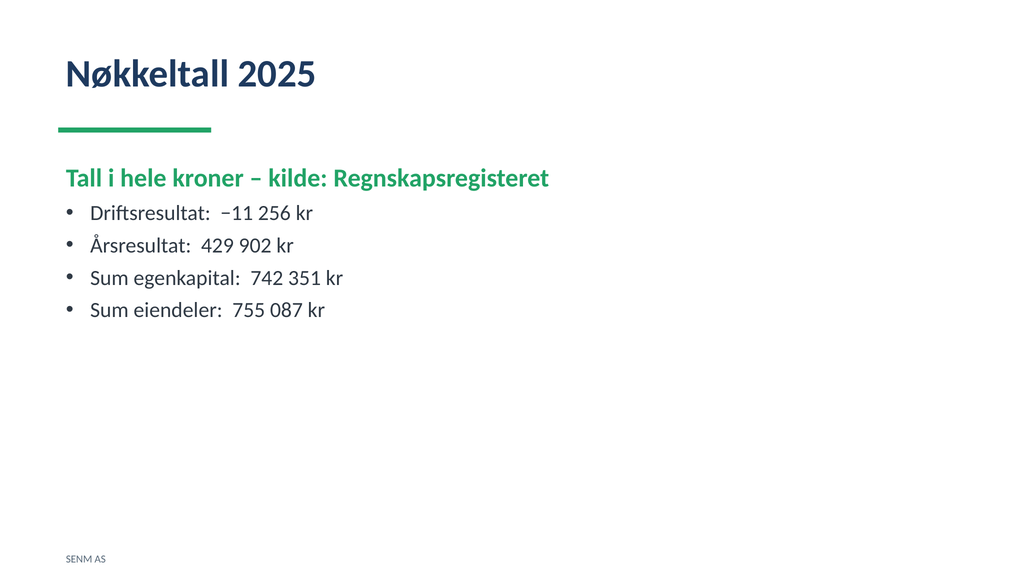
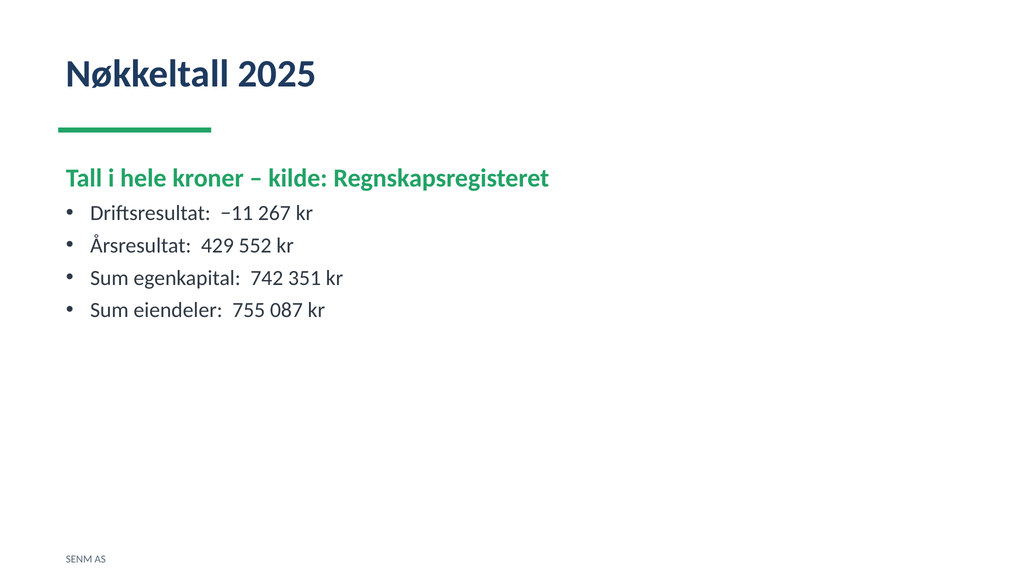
256: 256 -> 267 (274, 213)
902: 902 -> 552 (255, 245)
